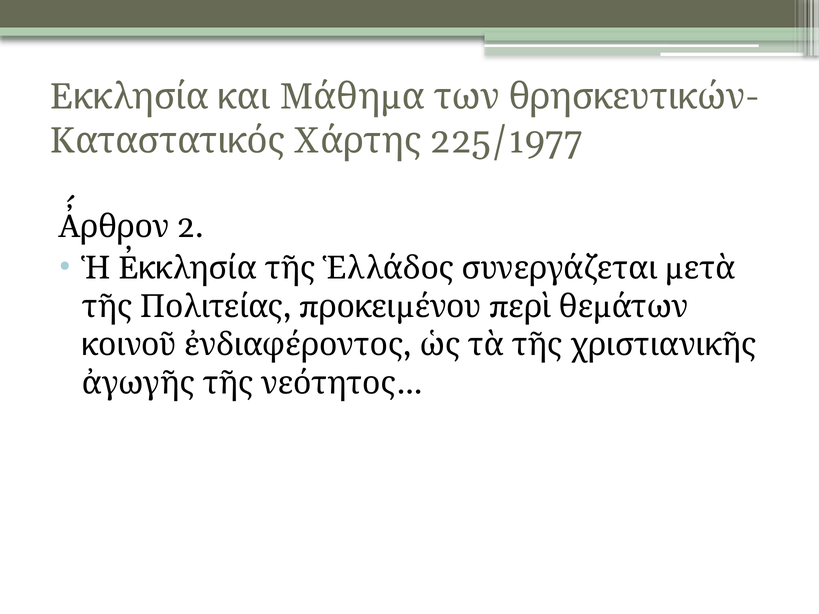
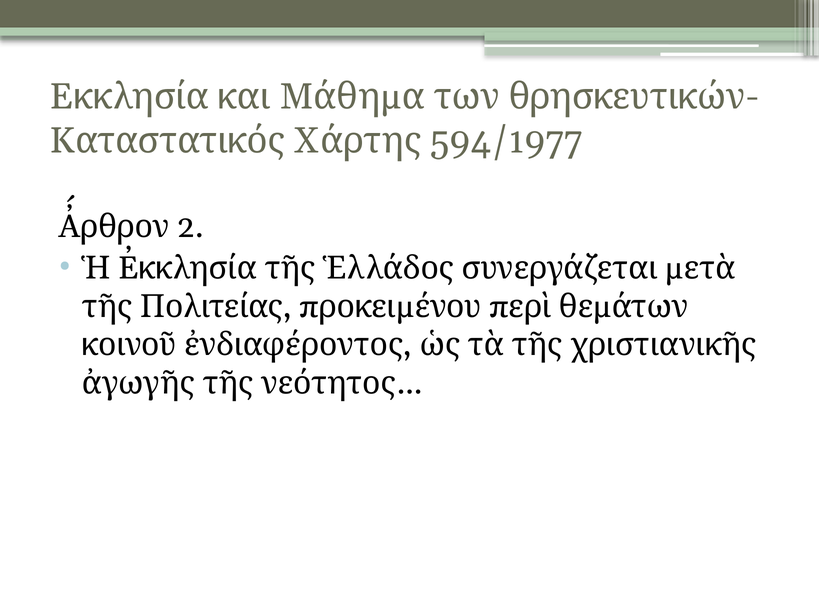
225/1977: 225/1977 -> 594/1977 (506, 141)
